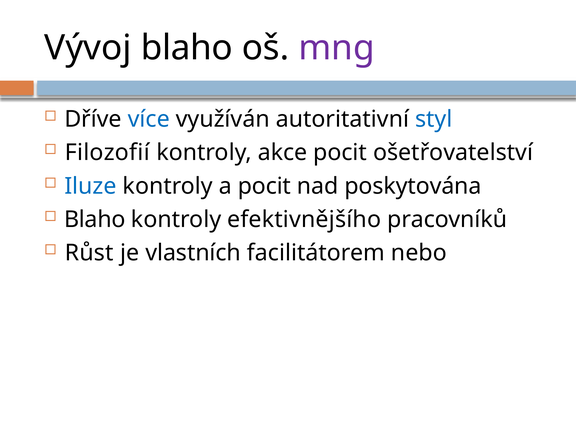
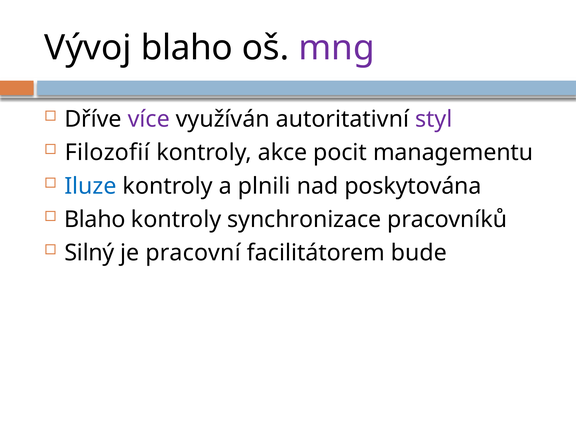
více colour: blue -> purple (149, 119)
styl colour: blue -> purple (434, 119)
ošetřovatelství: ošetřovatelství -> managementu (453, 153)
a pocit: pocit -> plnili (264, 186)
efektivnějšího: efektivnějšího -> synchronizace (304, 220)
Růst: Růst -> Silný (89, 253)
vlastních: vlastních -> pracovní (193, 253)
nebo: nebo -> bude (419, 253)
